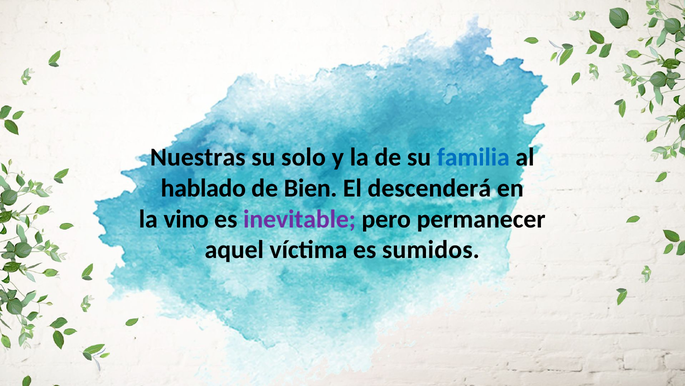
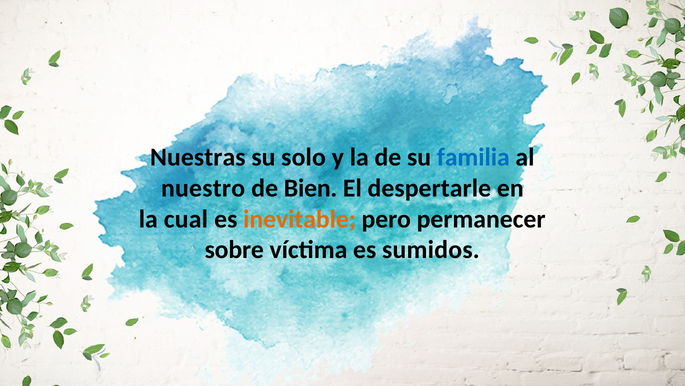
hablado: hablado -> nuestro (203, 188)
descenderá: descenderá -> despertarle (429, 188)
vino: vino -> cual (186, 219)
inevitable colour: purple -> orange (300, 219)
aquel: aquel -> sobre (234, 249)
